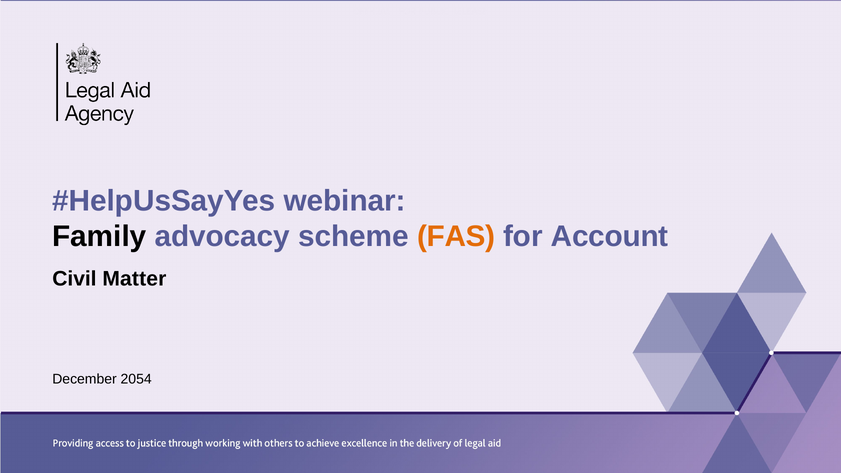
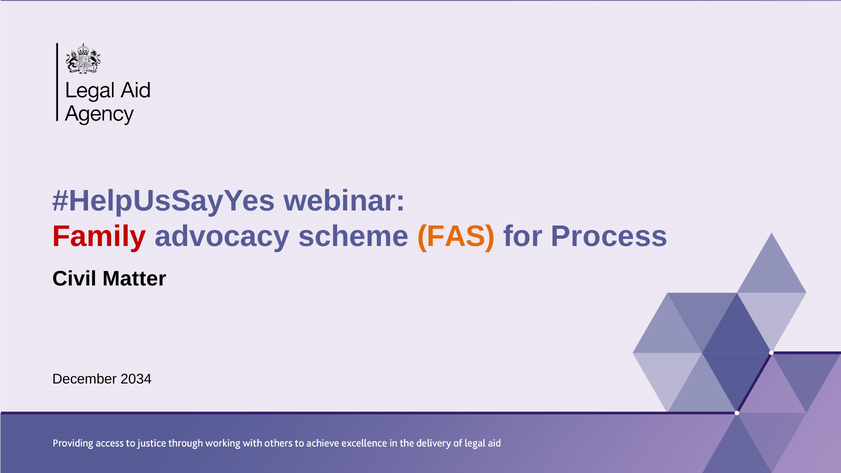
Family colour: black -> red (99, 237)
Account: Account -> Process (609, 237)
2054: 2054 -> 2034 (136, 379)
